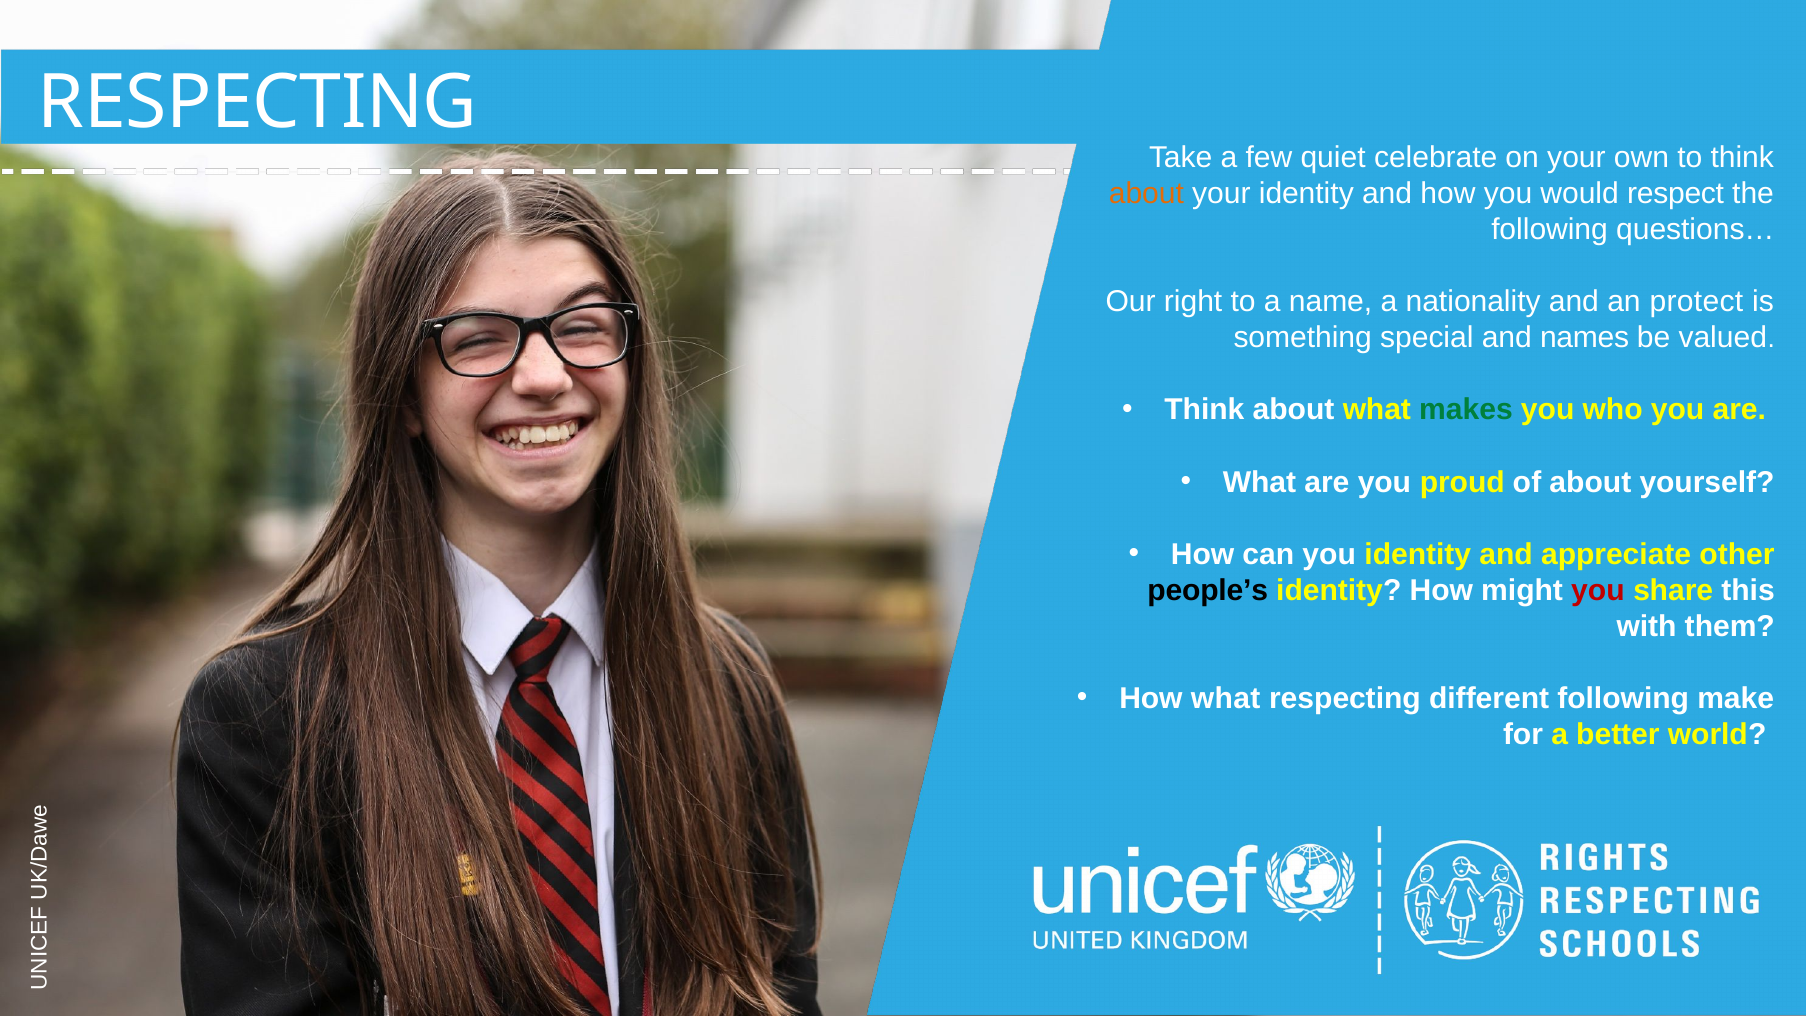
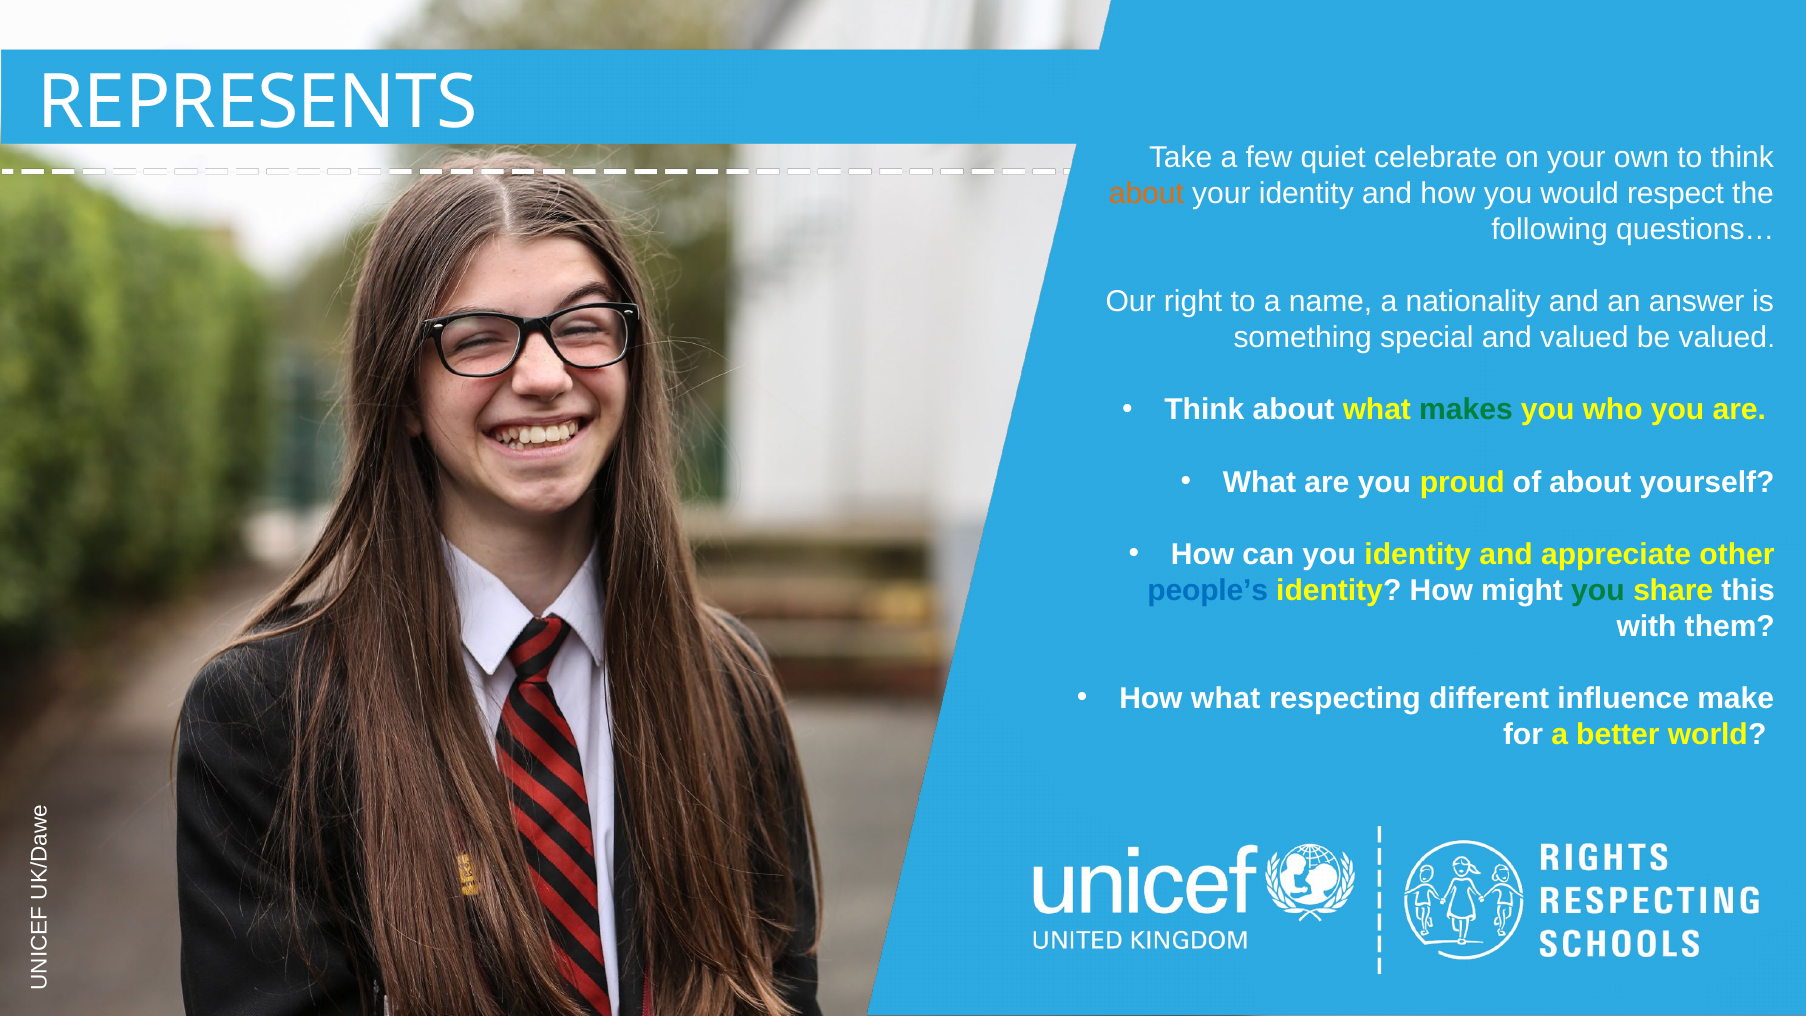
RESPECTING: RESPECTING -> REPRESENTS (258, 103)
protect: protect -> answer (1697, 302)
and names: names -> valued (1584, 338)
people’s colour: black -> blue (1208, 590)
you colour: red -> green (1598, 590)
different following: following -> influence (1623, 699)
